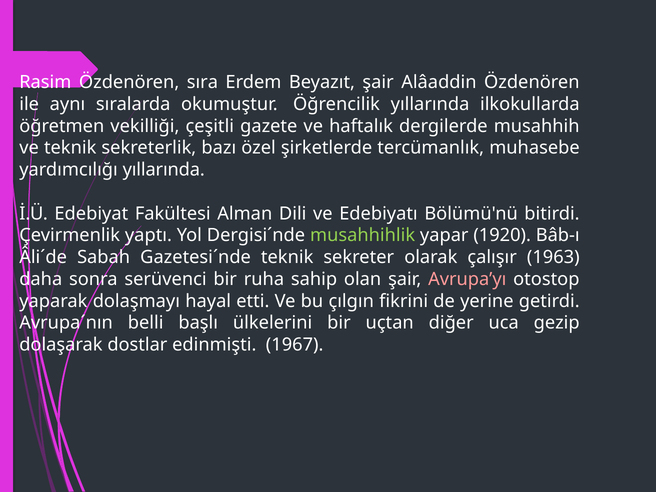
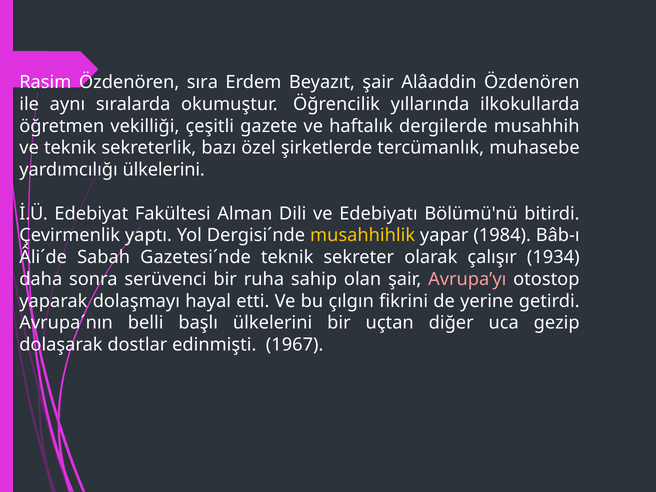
yardımcılığı yıllarında: yıllarında -> ülkelerini (164, 170)
musahhihlik colour: light green -> yellow (363, 235)
1920: 1920 -> 1984 (502, 235)
1963: 1963 -> 1934 (553, 257)
